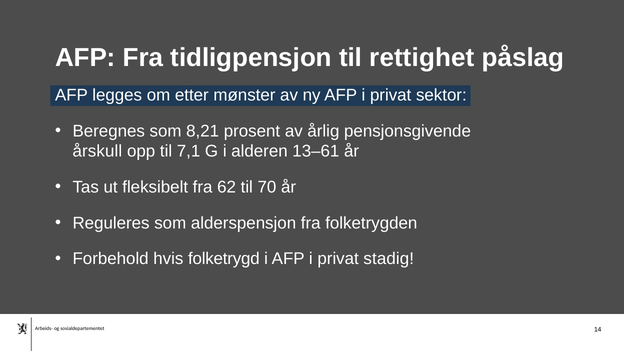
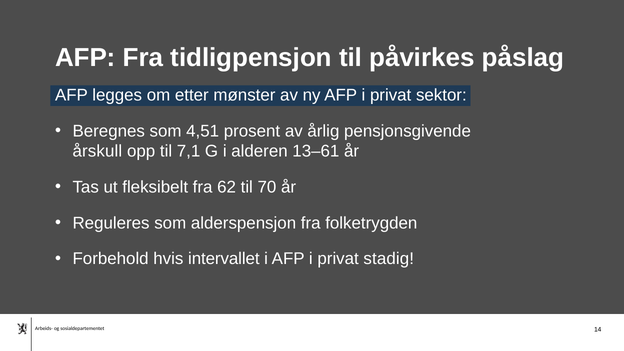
rettighet: rettighet -> påvirkes (422, 58)
8,21: 8,21 -> 4,51 (203, 131)
folketrygd: folketrygd -> intervallet (224, 259)
